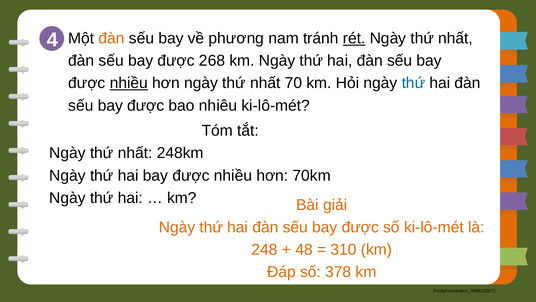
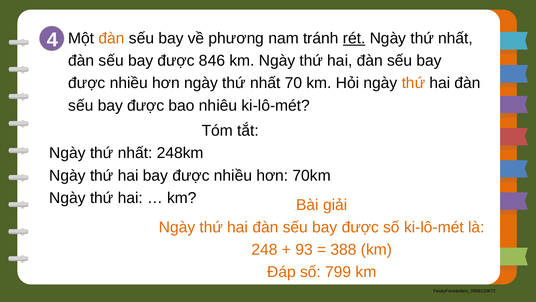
268: 268 -> 846 (212, 61)
nhiều underline: present -> none (129, 83)
thứ colour: blue -> orange (413, 83)
48: 48 -> 93 (304, 249)
310: 310 -> 388 (343, 249)
378: 378 -> 799 (338, 272)
